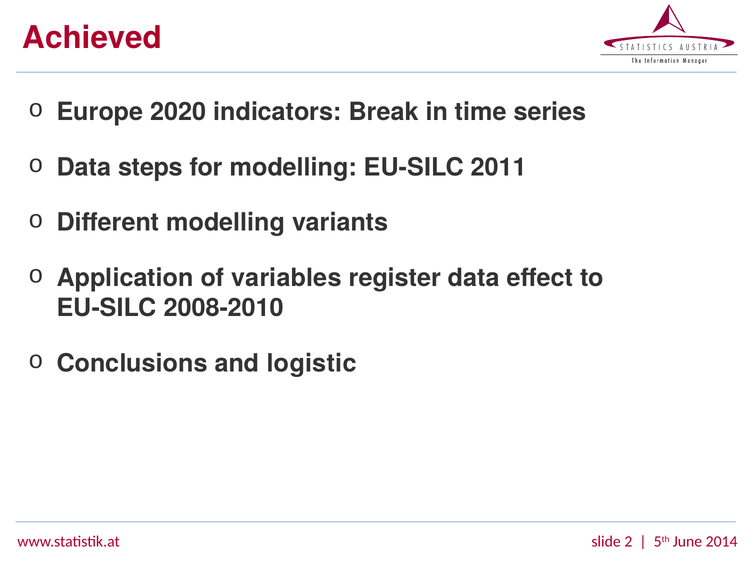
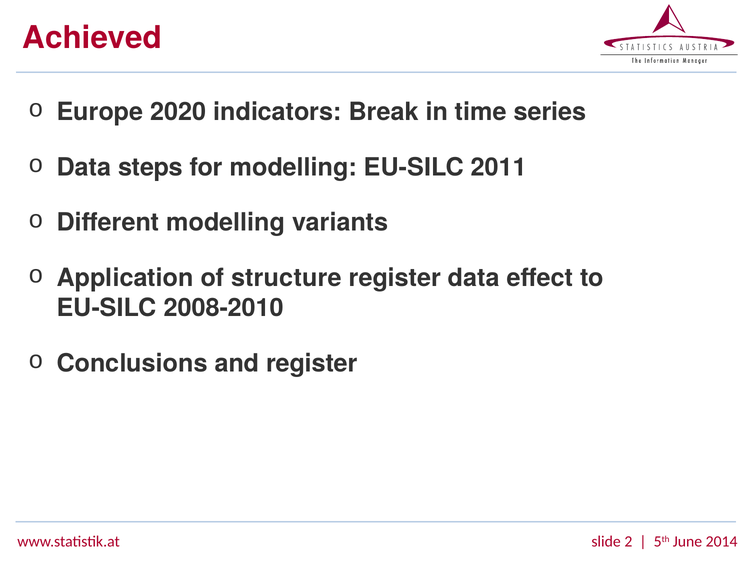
variables: variables -> structure (286, 278)
and logistic: logistic -> register (312, 364)
